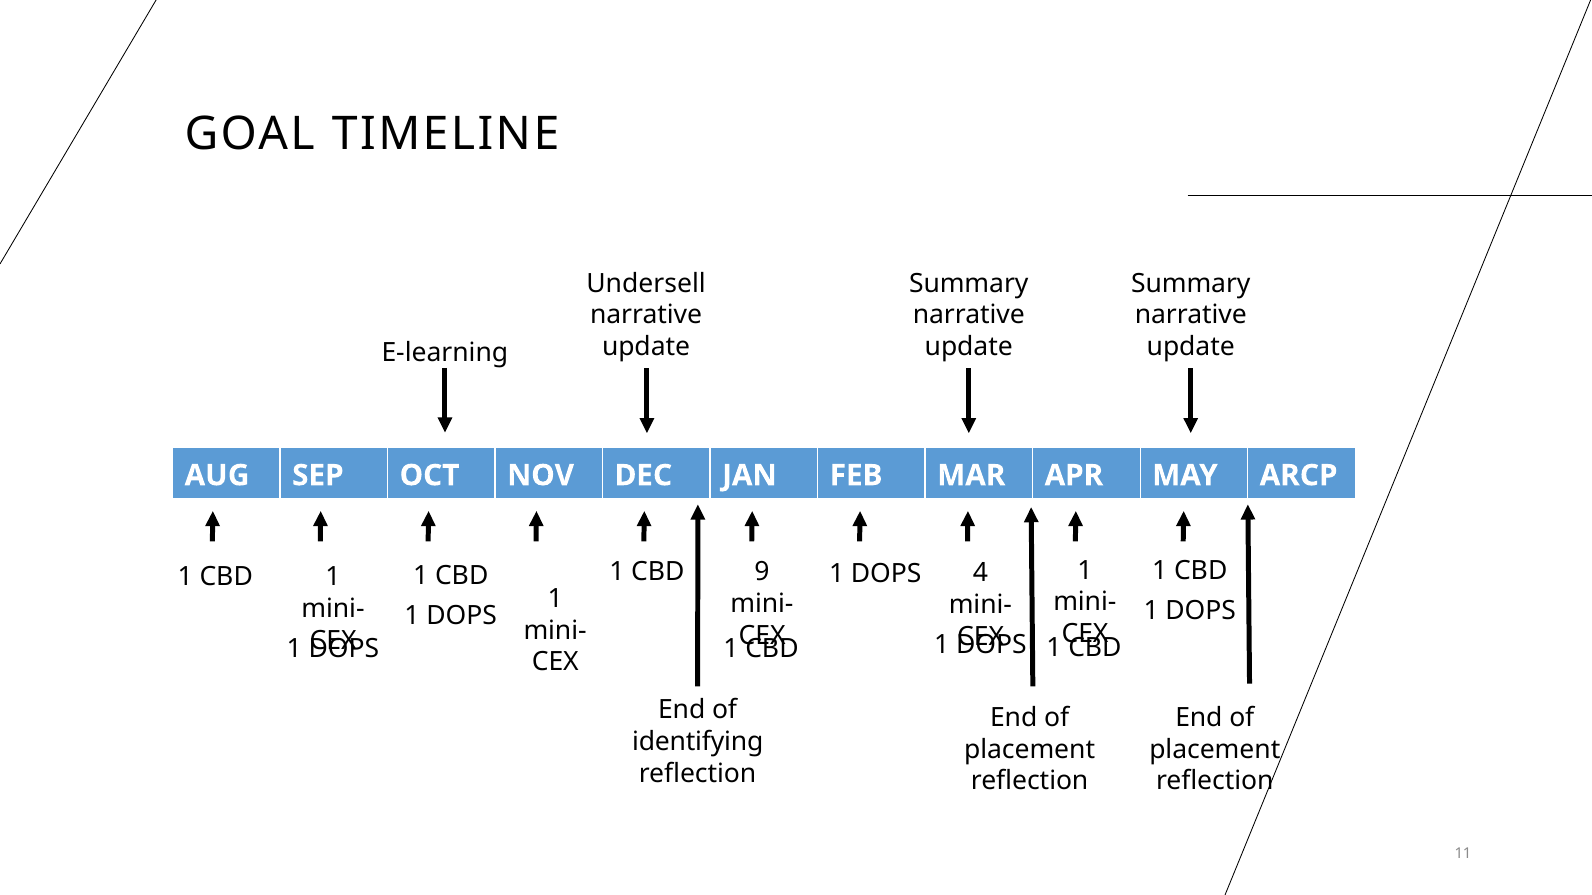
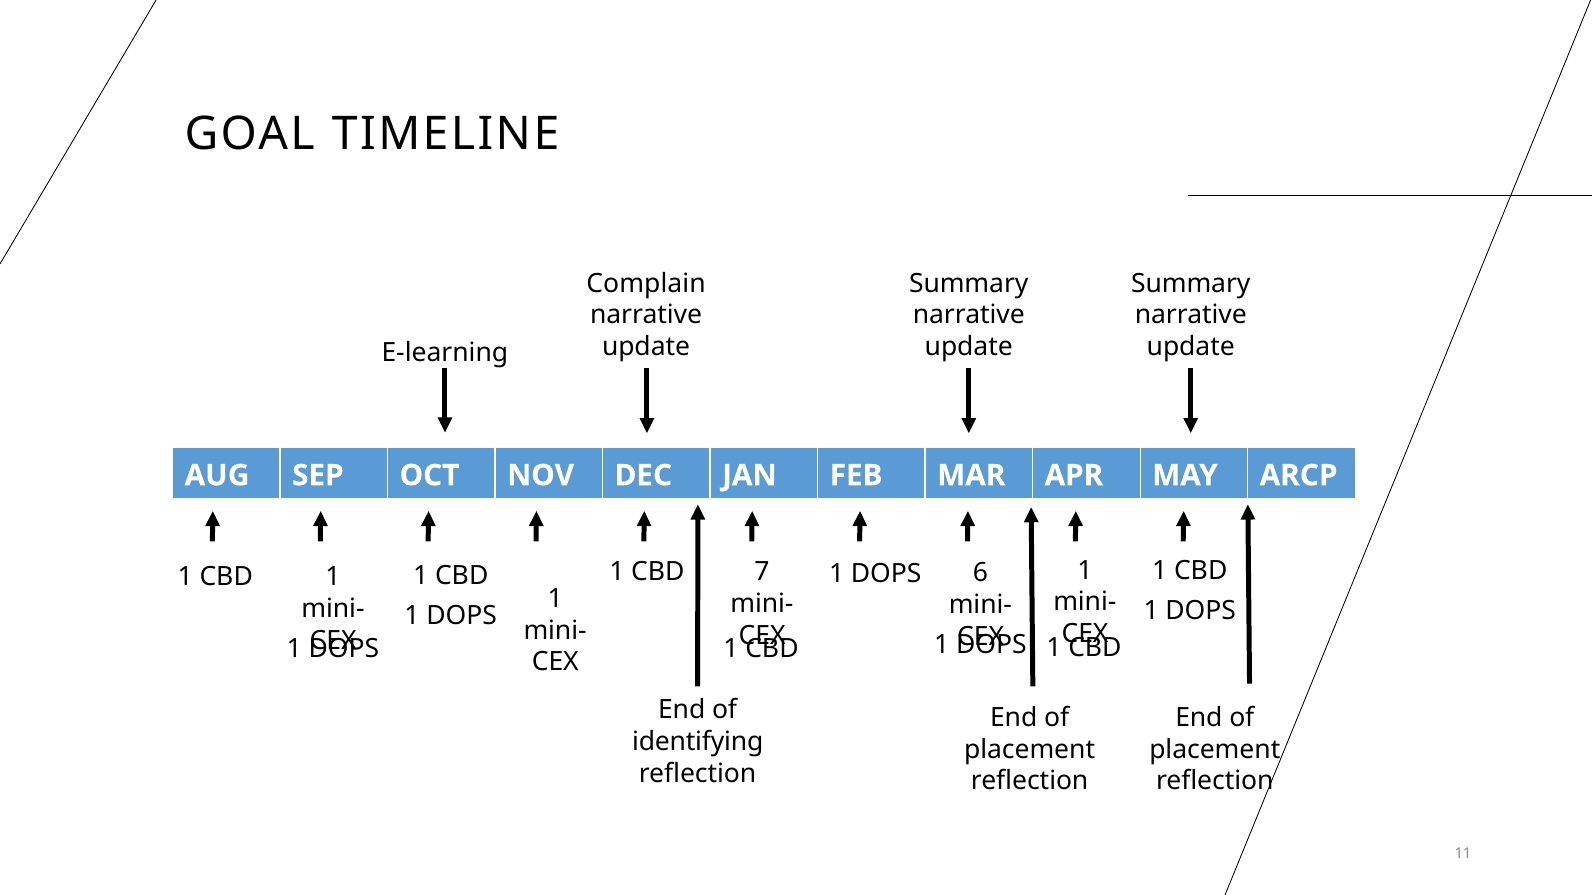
Undersell: Undersell -> Complain (646, 283)
9: 9 -> 7 (762, 572)
4: 4 -> 6 (980, 573)
